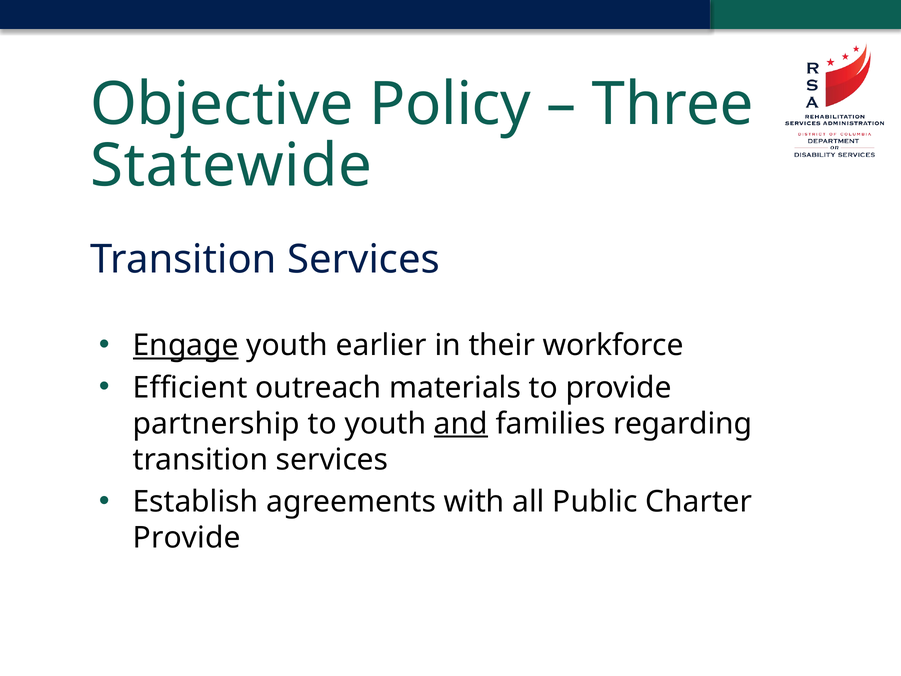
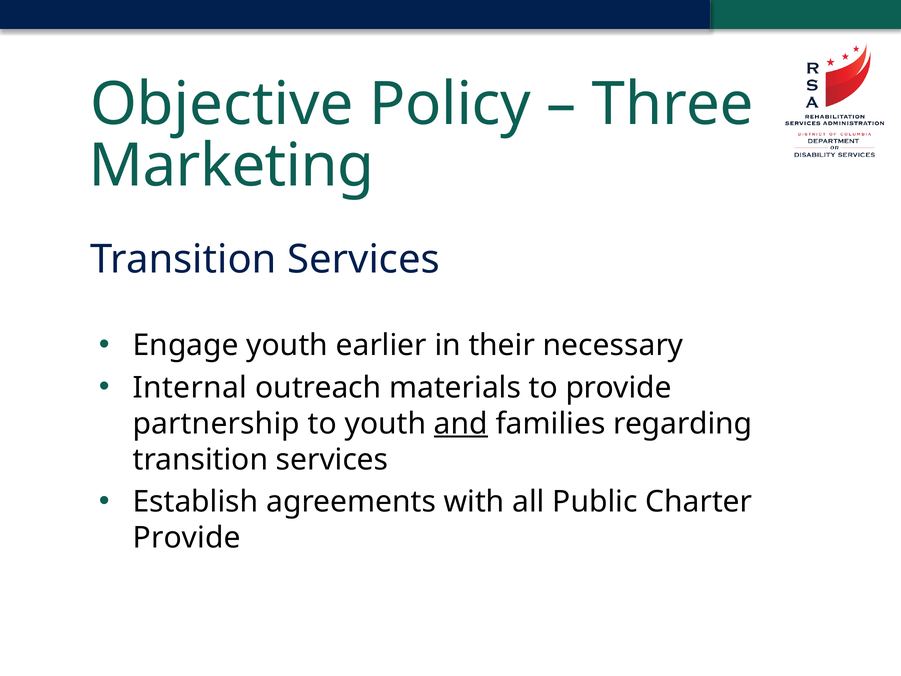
Statewide: Statewide -> Marketing (232, 166)
Engage underline: present -> none (186, 345)
workforce: workforce -> necessary (613, 345)
Efficient: Efficient -> Internal (190, 387)
